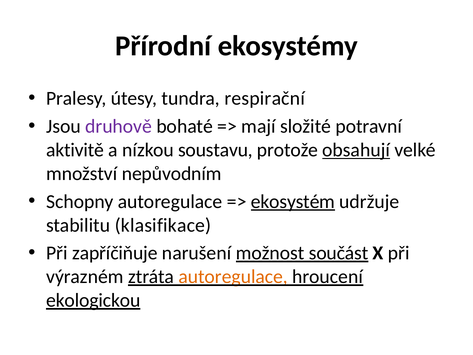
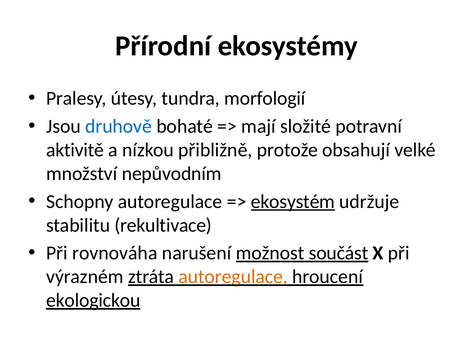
respirační: respirační -> morfologií (265, 98)
druhově colour: purple -> blue (119, 126)
soustavu: soustavu -> přibližně (215, 150)
obsahují underline: present -> none (356, 150)
klasifikace: klasifikace -> rekultivace (163, 225)
zapříčiňuje: zapříčiňuje -> rovnováha (115, 253)
